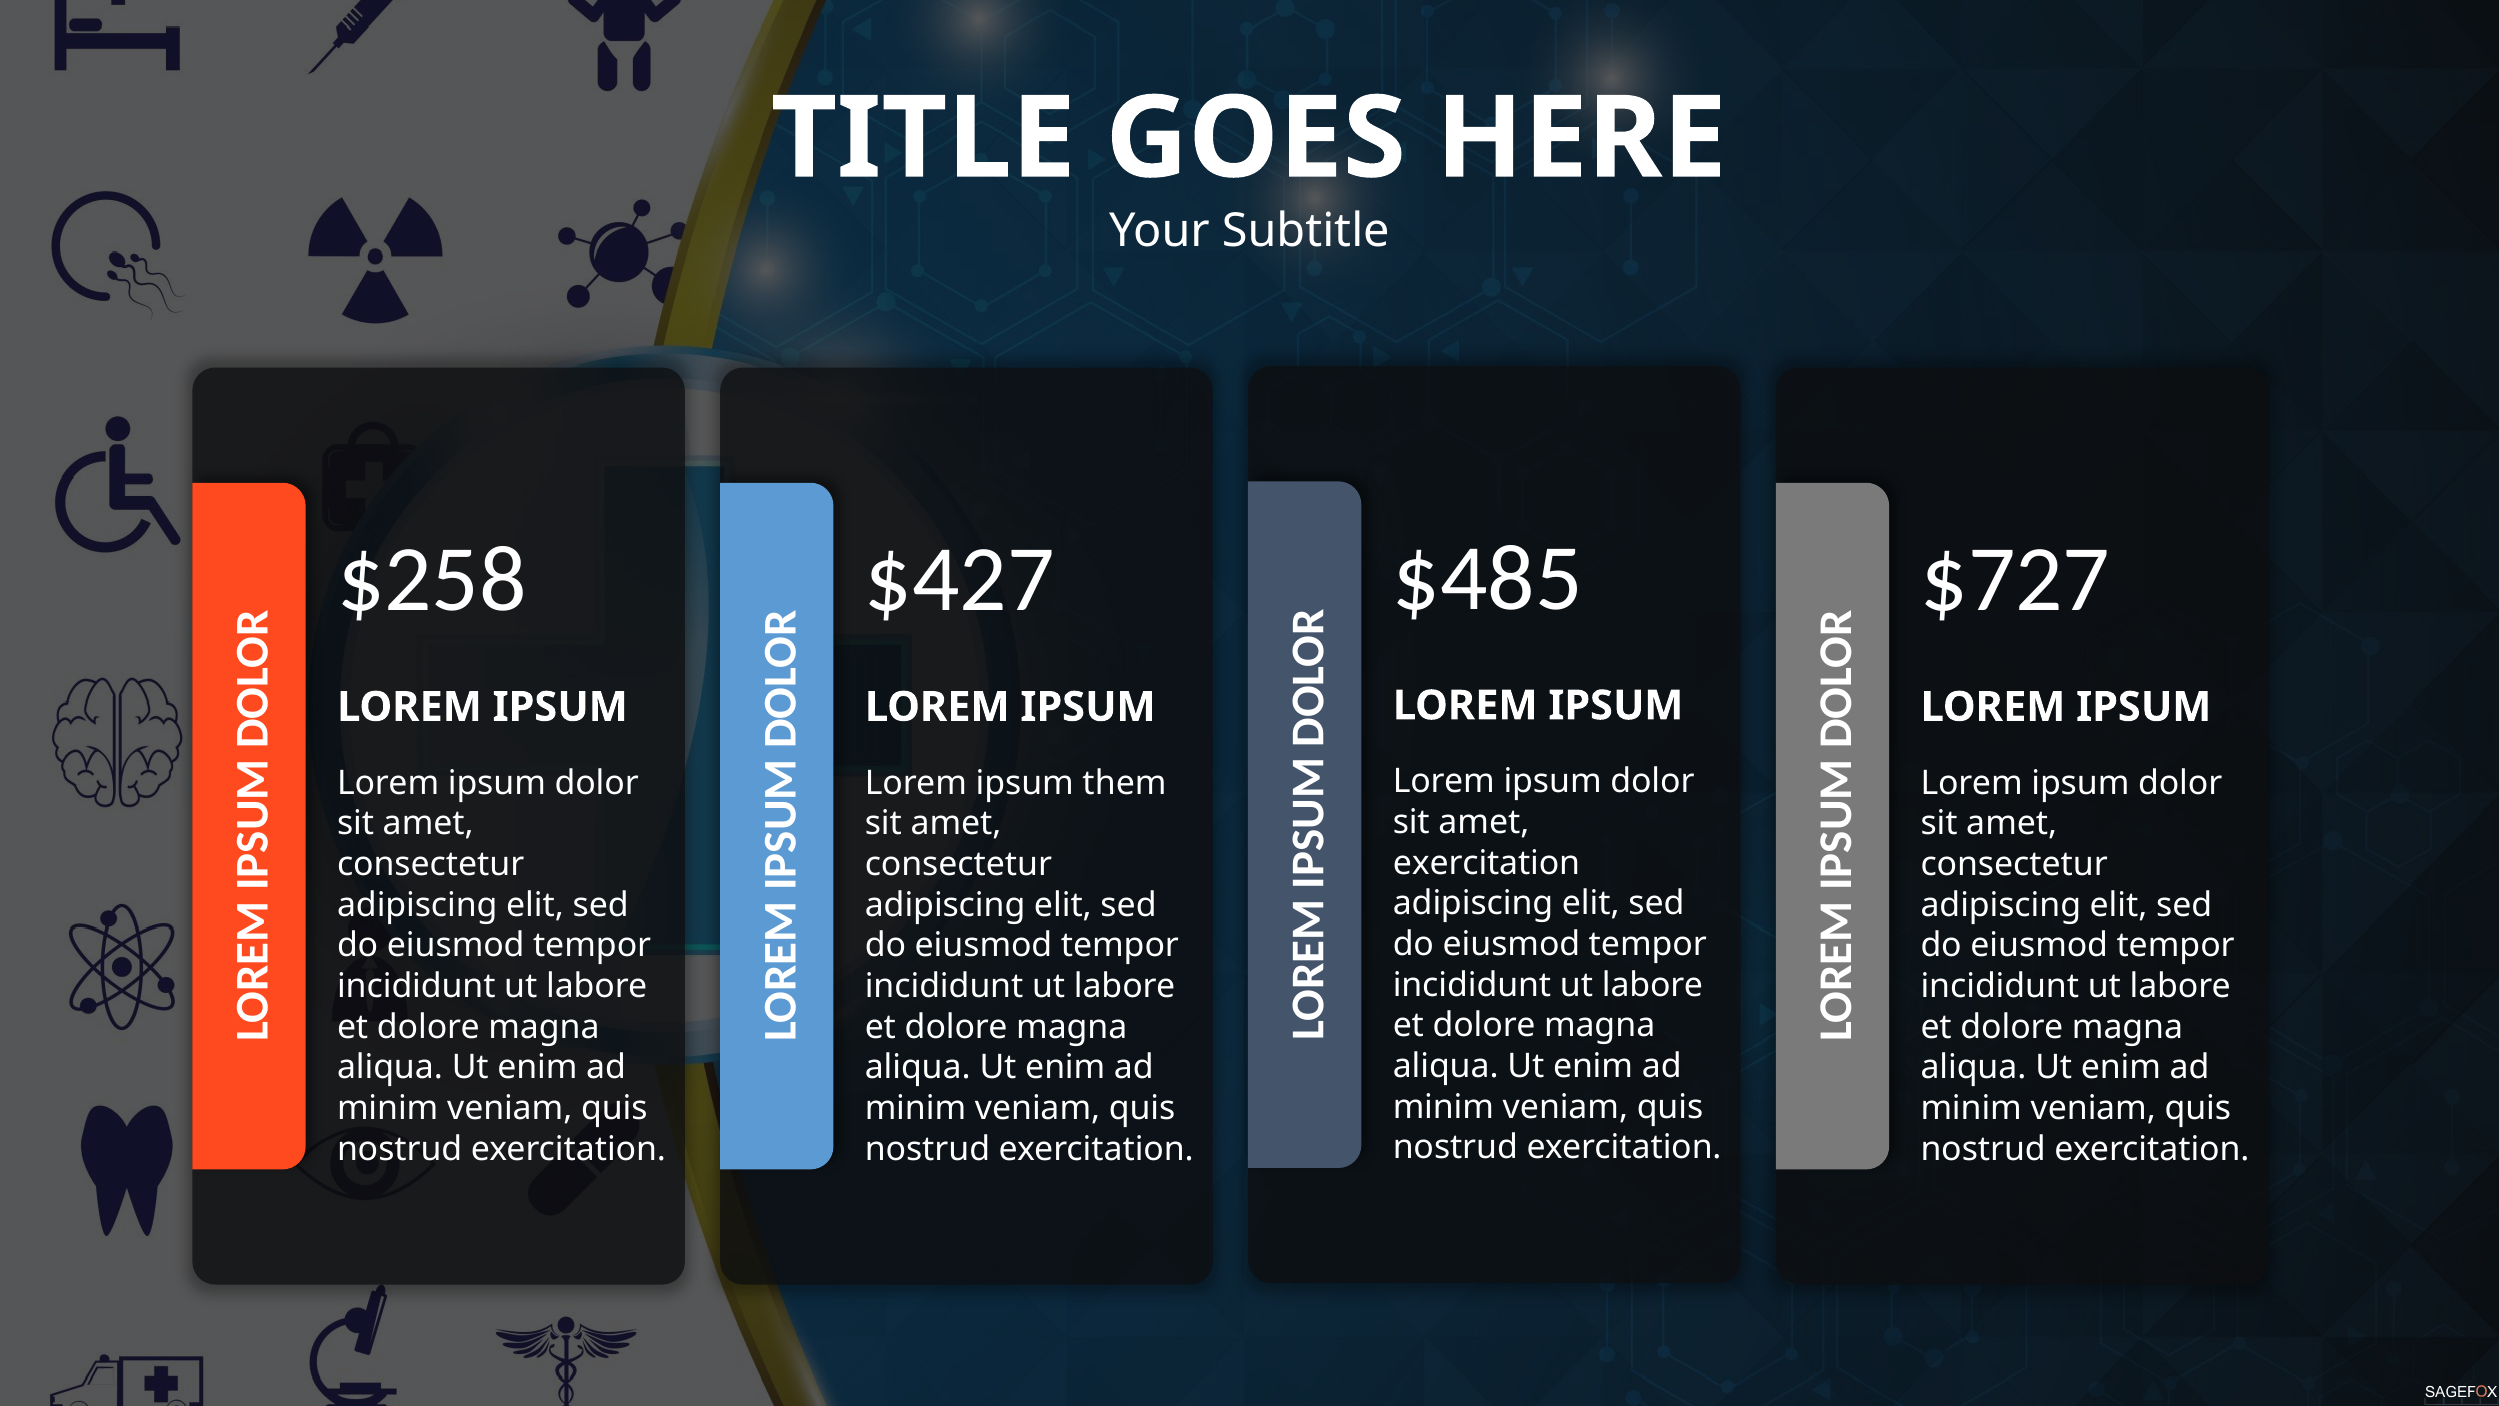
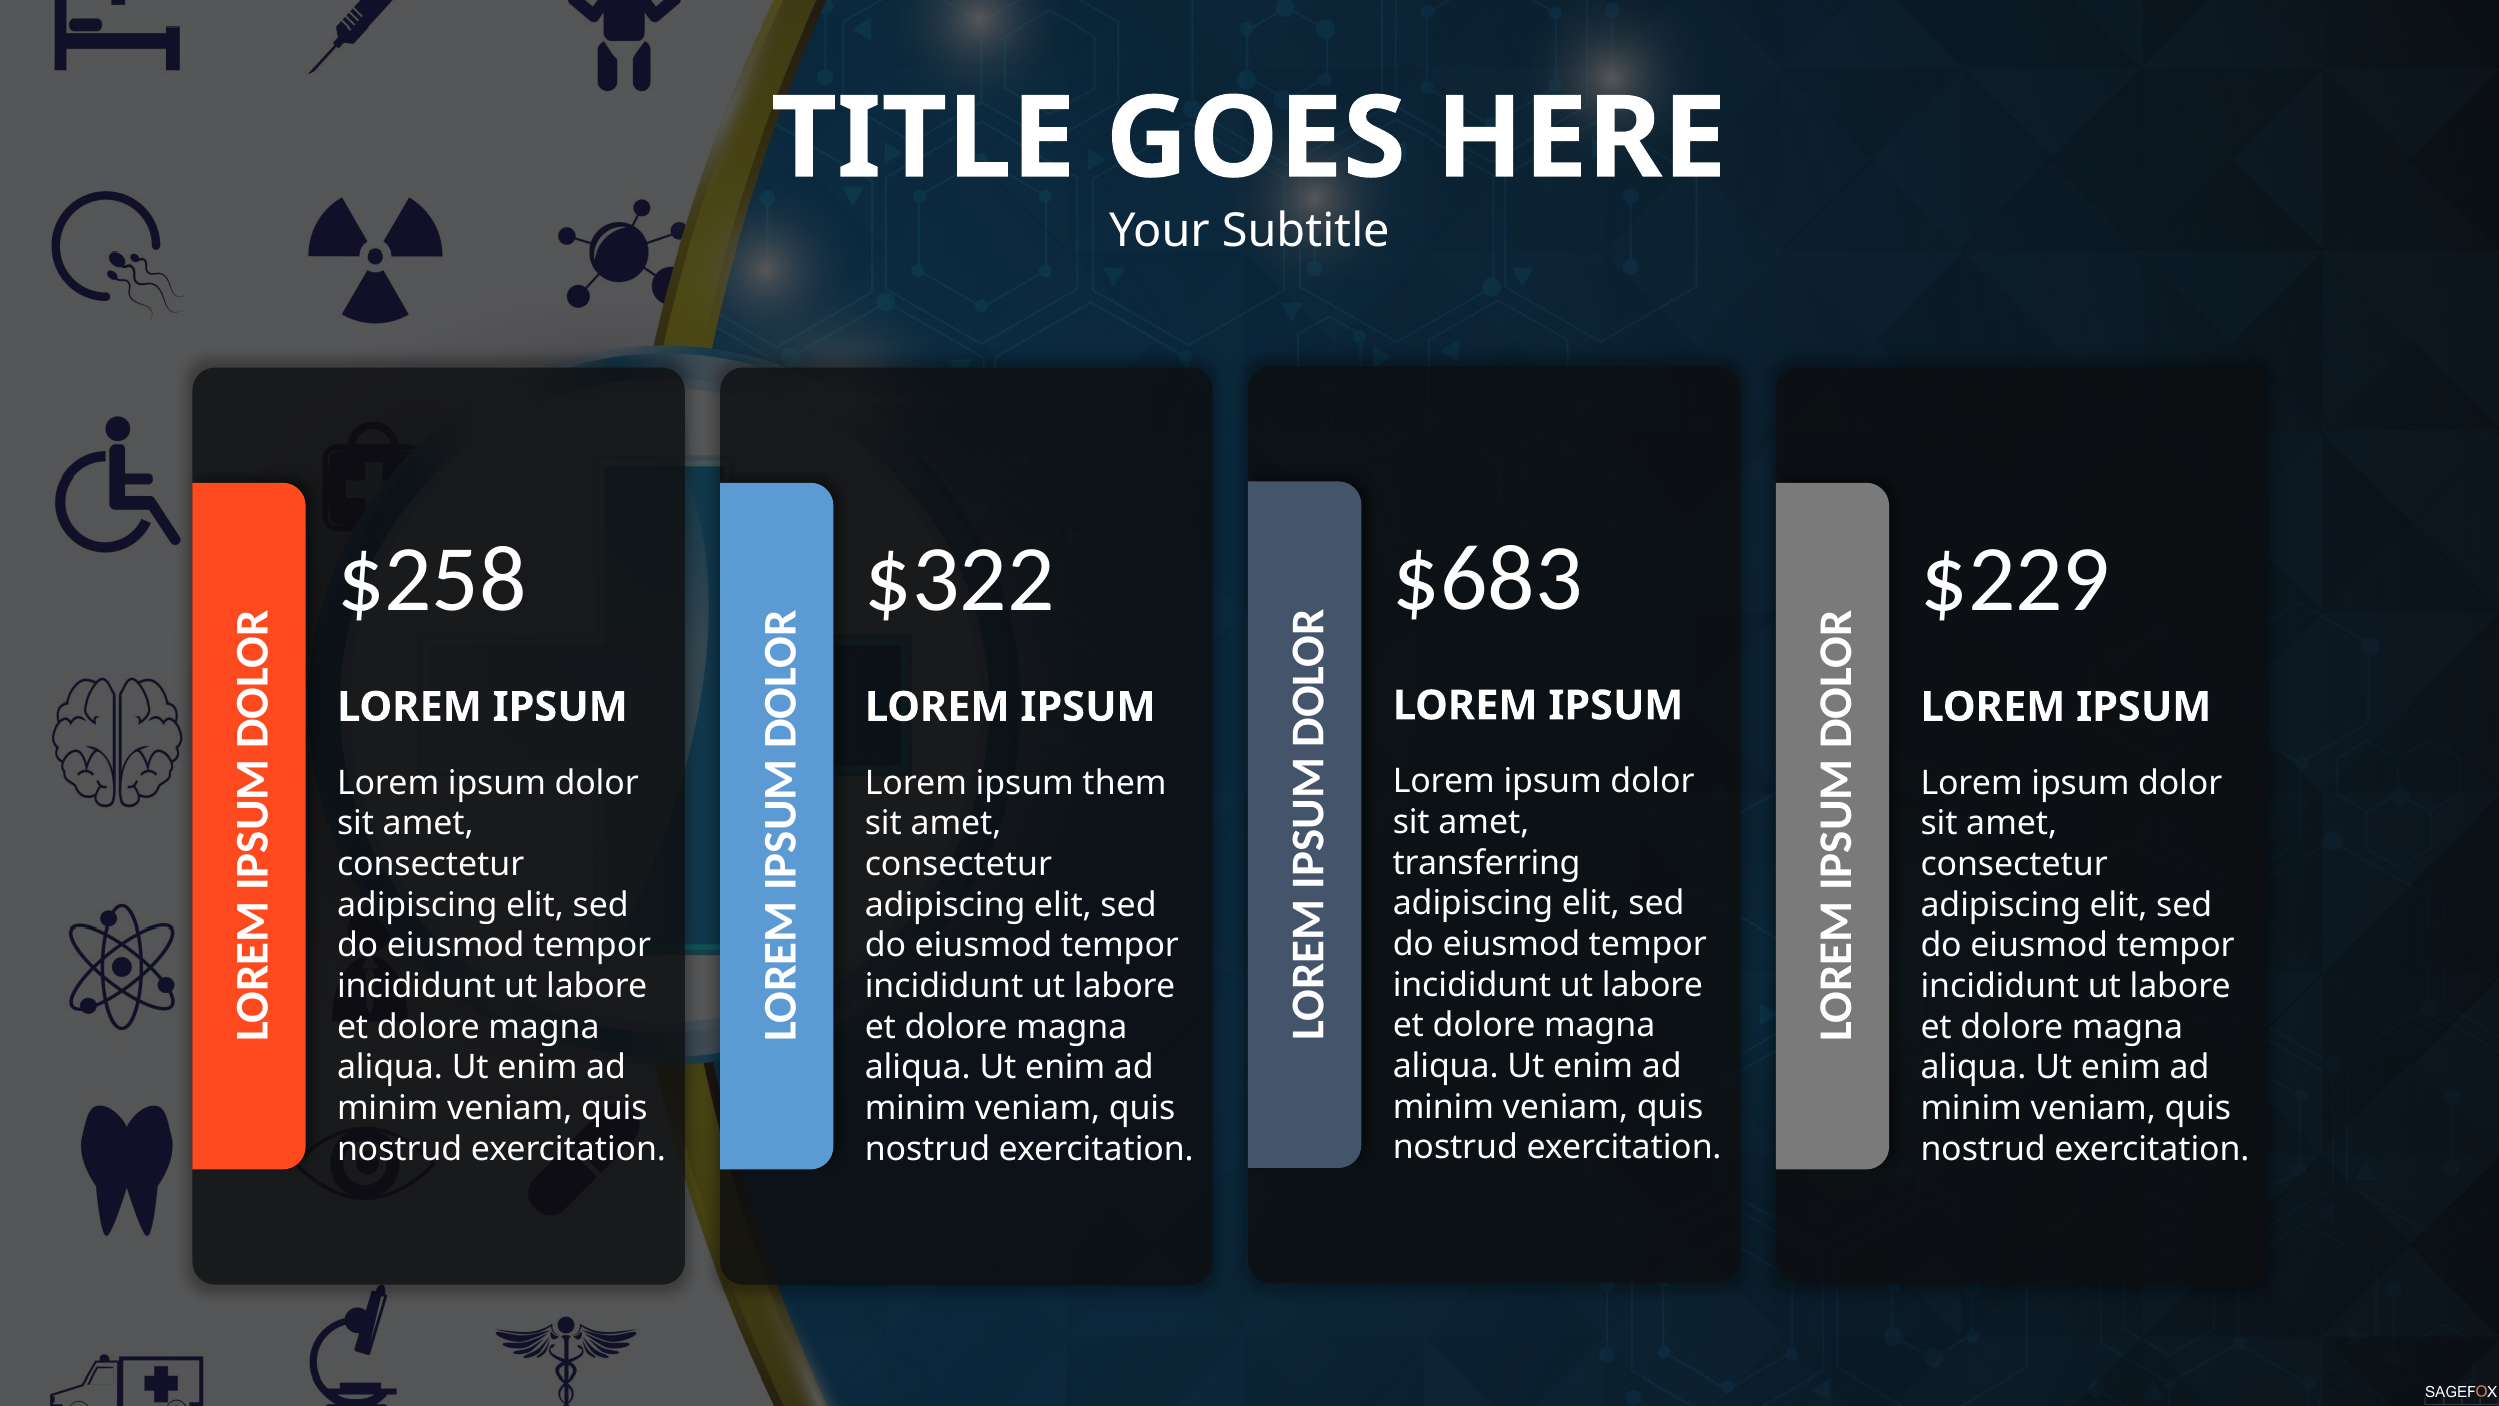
$485: $485 -> $683 (1488, 578)
$427: $427 -> $322 (960, 579)
$727: $727 -> $229 (2015, 579)
exercitation: exercitation -> transferring (1487, 863)
